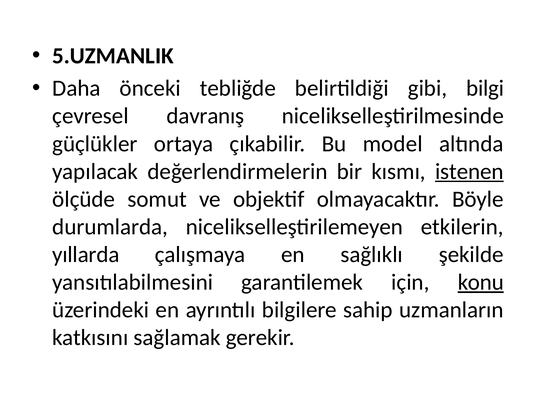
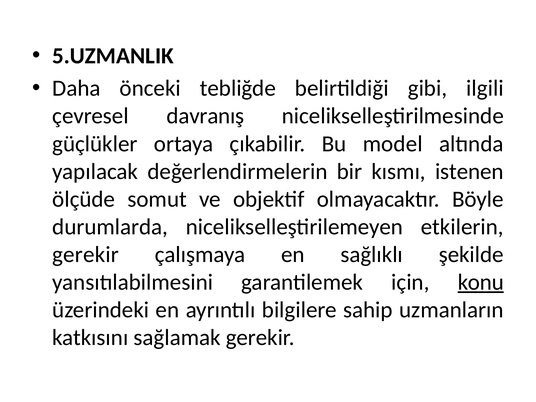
bilgi: bilgi -> ilgili (485, 88)
istenen underline: present -> none (469, 171)
yıllarda: yıllarda -> gerekir (86, 255)
